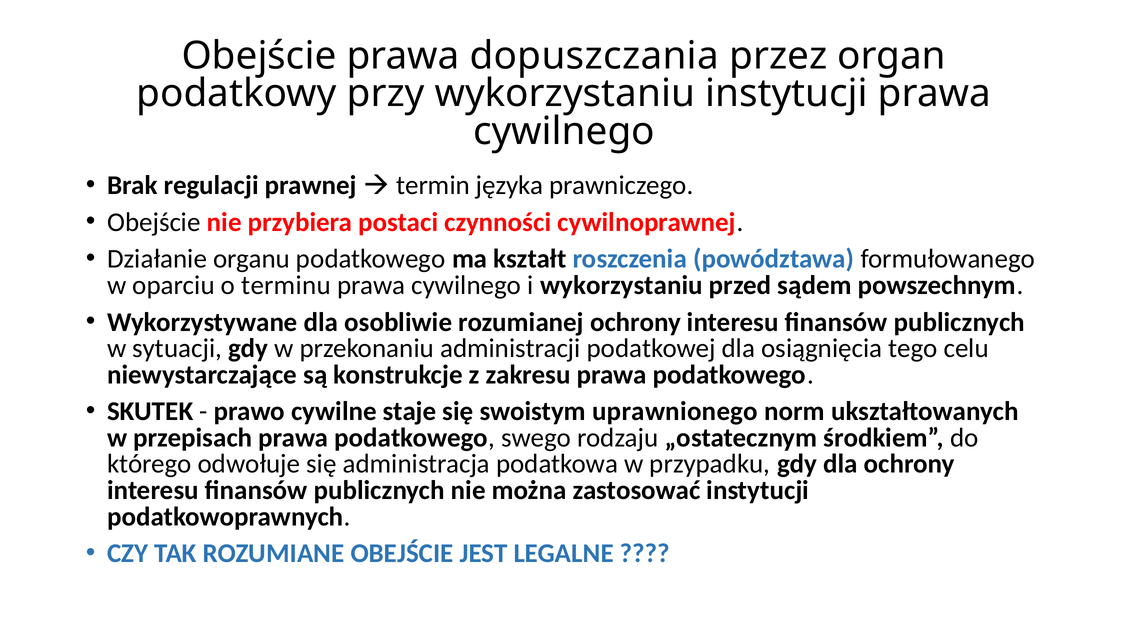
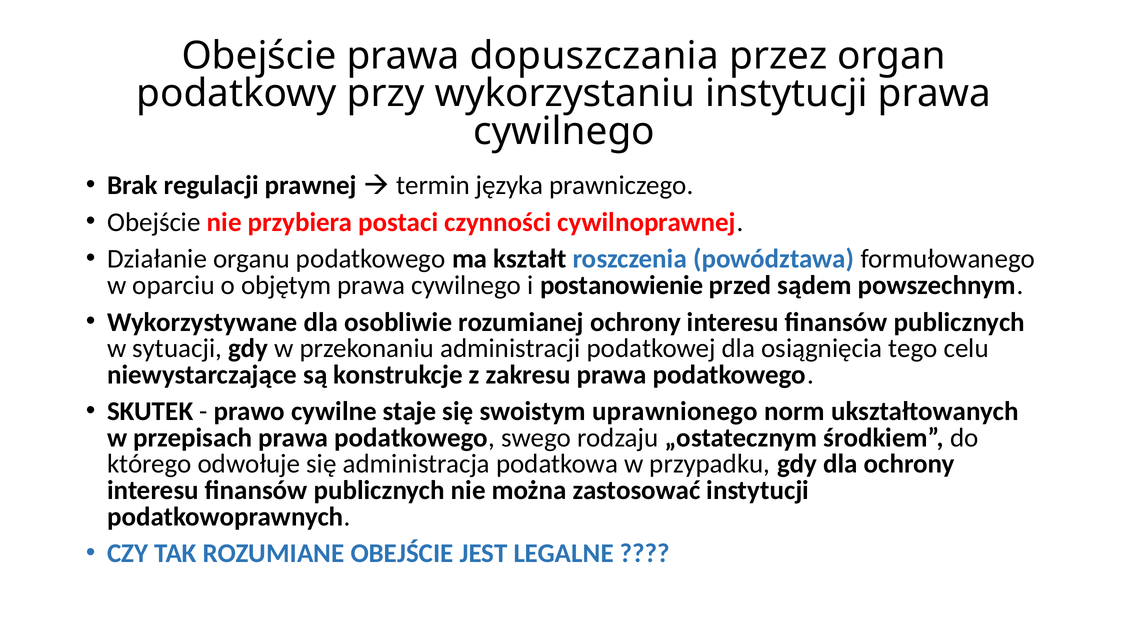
terminu: terminu -> objętym (286, 285)
i wykorzystaniu: wykorzystaniu -> postanowienie (622, 285)
